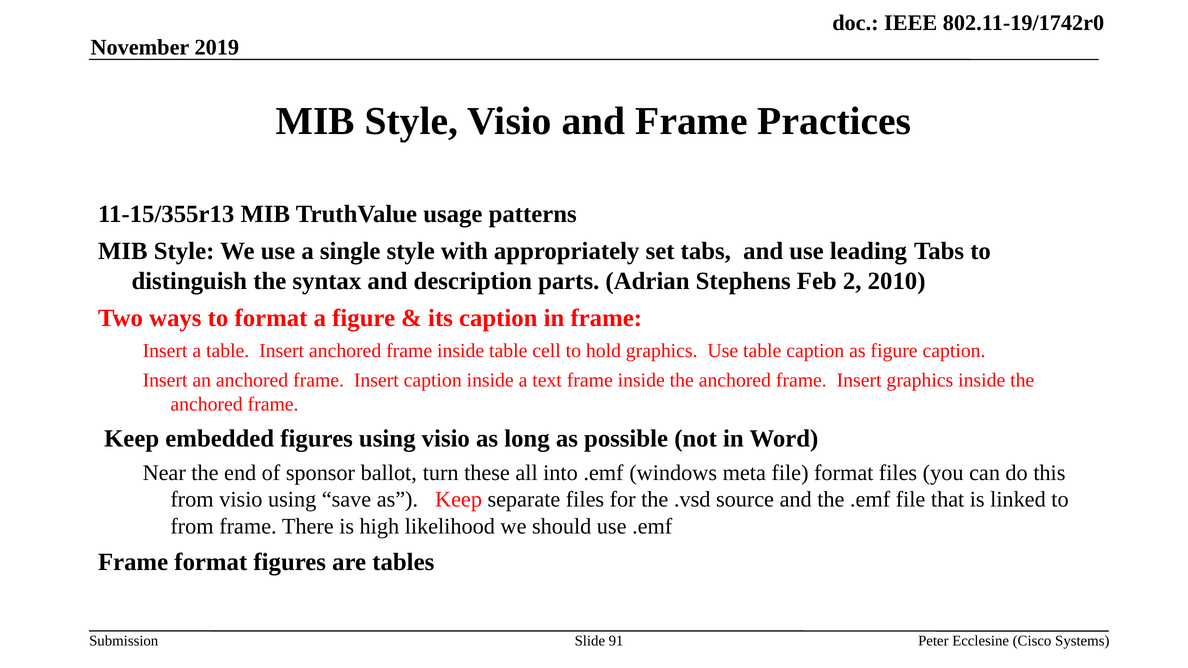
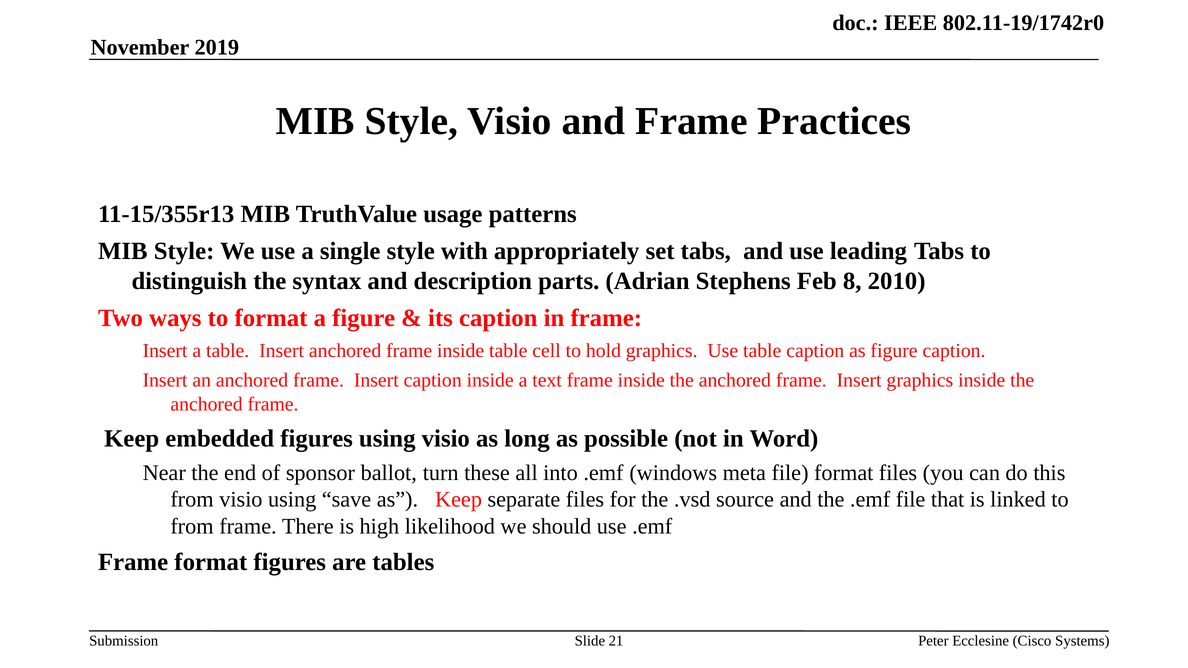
2: 2 -> 8 (852, 281)
91: 91 -> 21 (616, 641)
